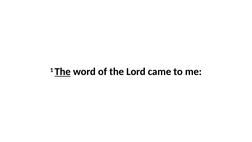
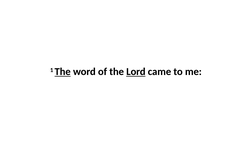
Lord underline: none -> present (136, 72)
